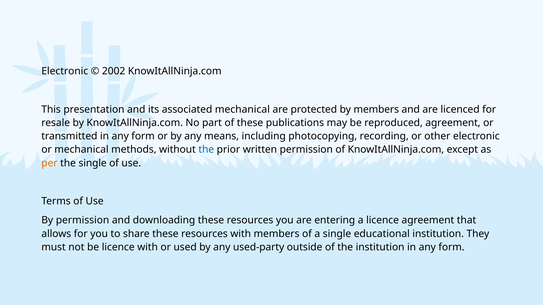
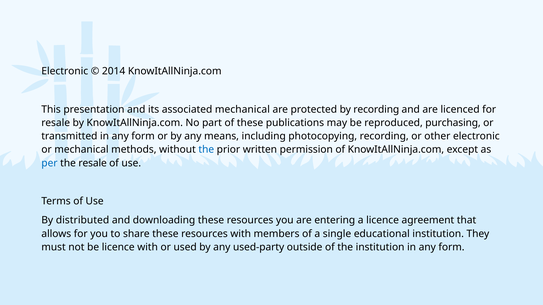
2002: 2002 -> 2014 (114, 71)
by members: members -> recording (376, 110)
reproduced agreement: agreement -> purchasing (453, 123)
per colour: orange -> blue (49, 163)
the single: single -> resale (93, 163)
By permission: permission -> distributed (83, 221)
